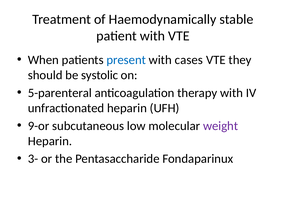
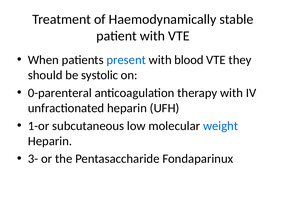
cases: cases -> blood (189, 60)
5-parenteral: 5-parenteral -> 0-parenteral (60, 93)
9-or: 9-or -> 1-or (39, 126)
weight colour: purple -> blue (221, 126)
